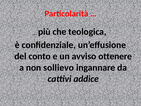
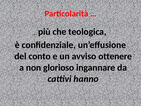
sollievo: sollievo -> glorioso (59, 67)
addice: addice -> hanno (86, 79)
